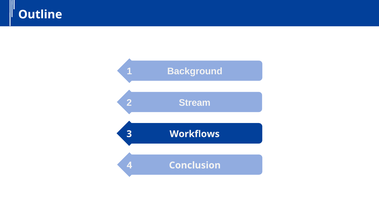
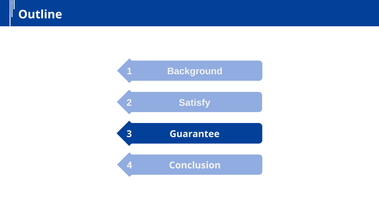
Stream: Stream -> Satisfy (195, 103)
Workflows: Workflows -> Guarantee (195, 134)
